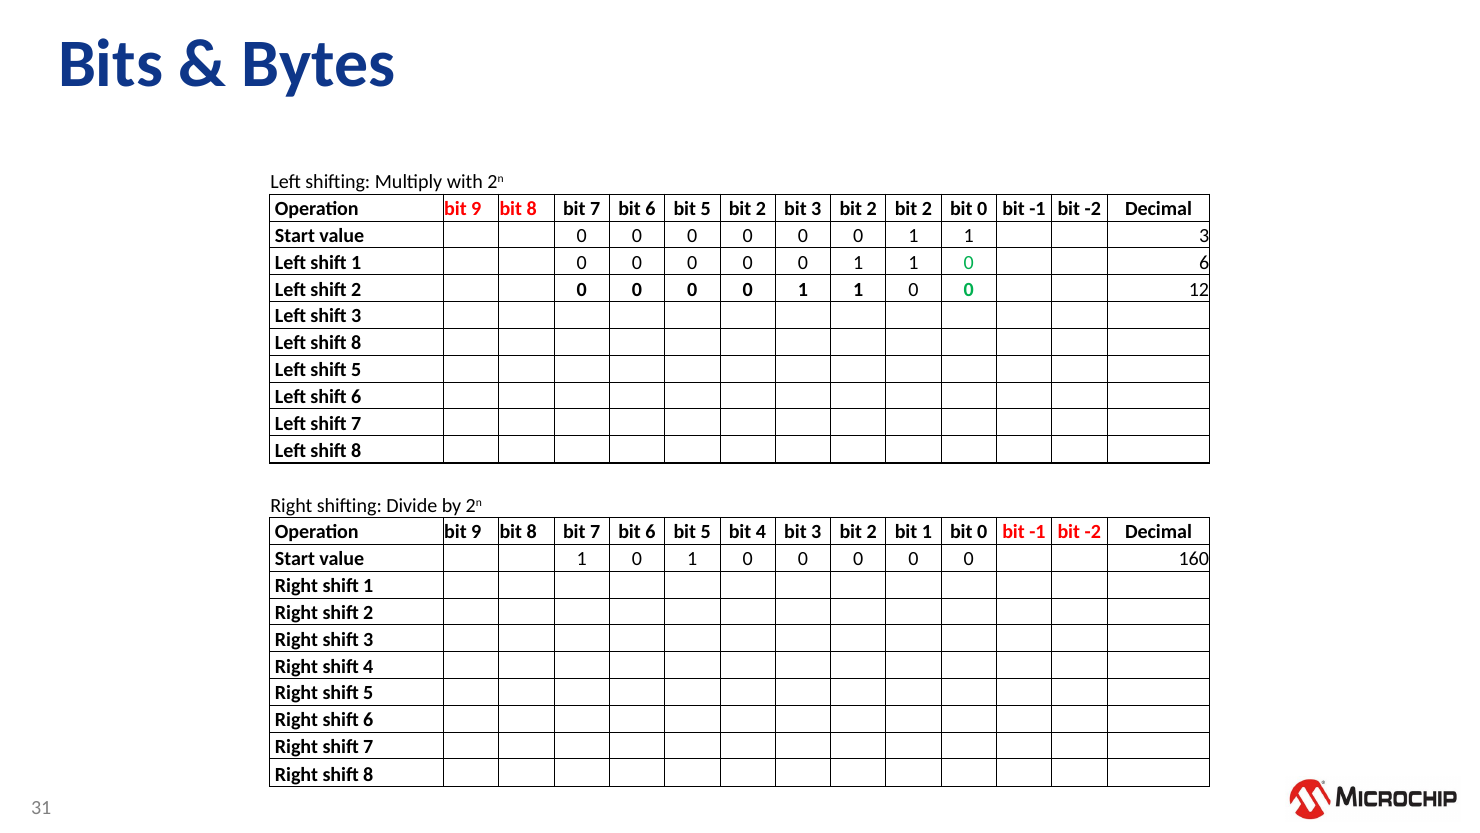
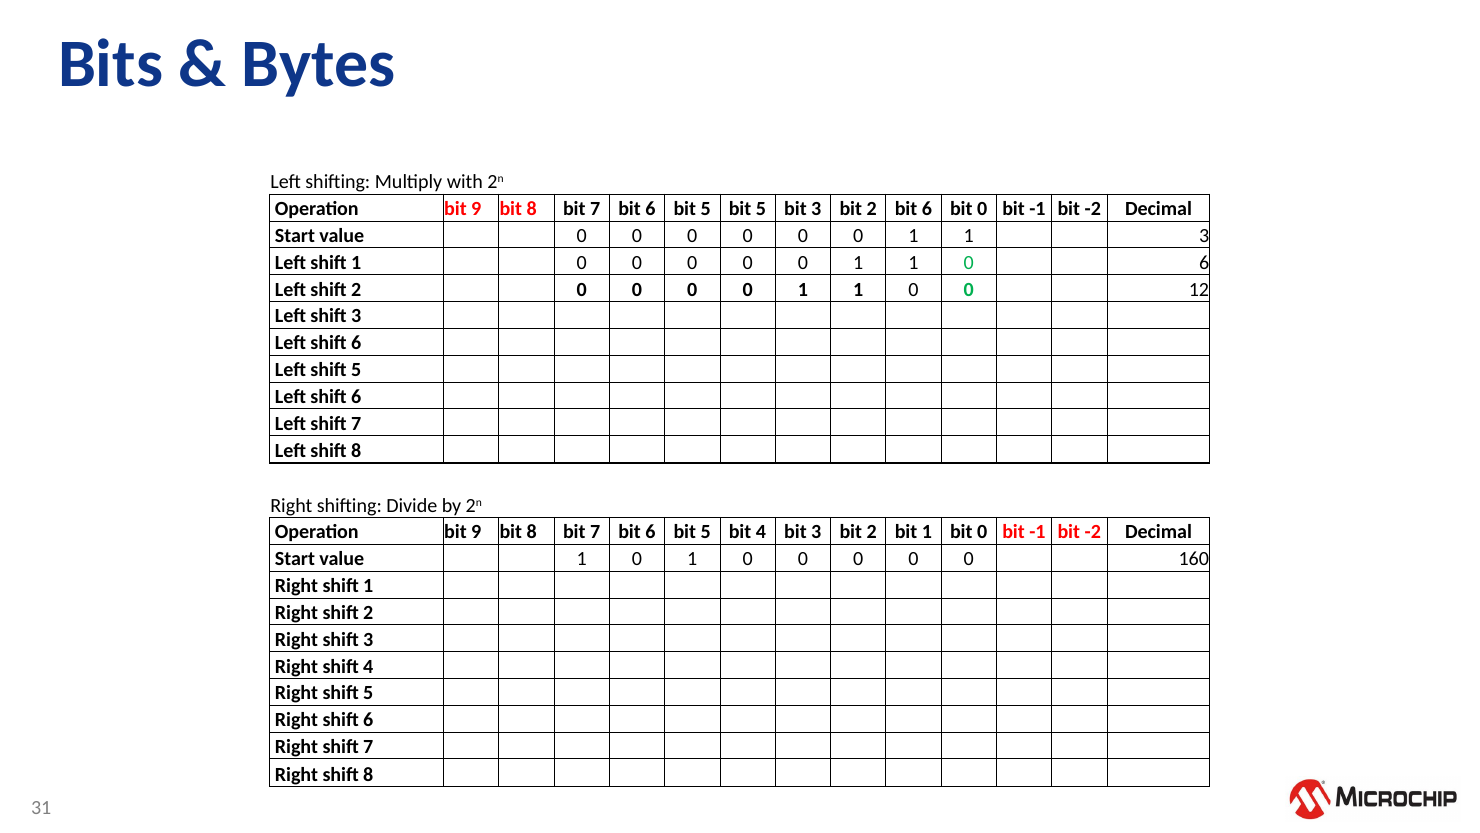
5 bit 2: 2 -> 5 (761, 209)
2 bit 2: 2 -> 6 (927, 209)
8: 8 -> 6 (356, 343)
